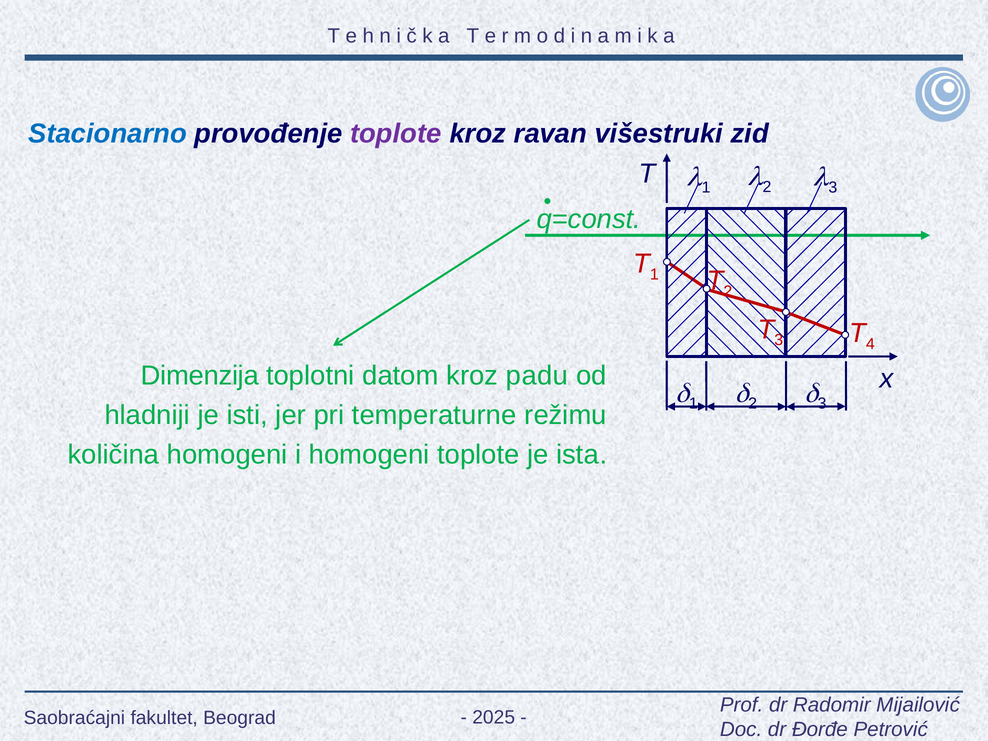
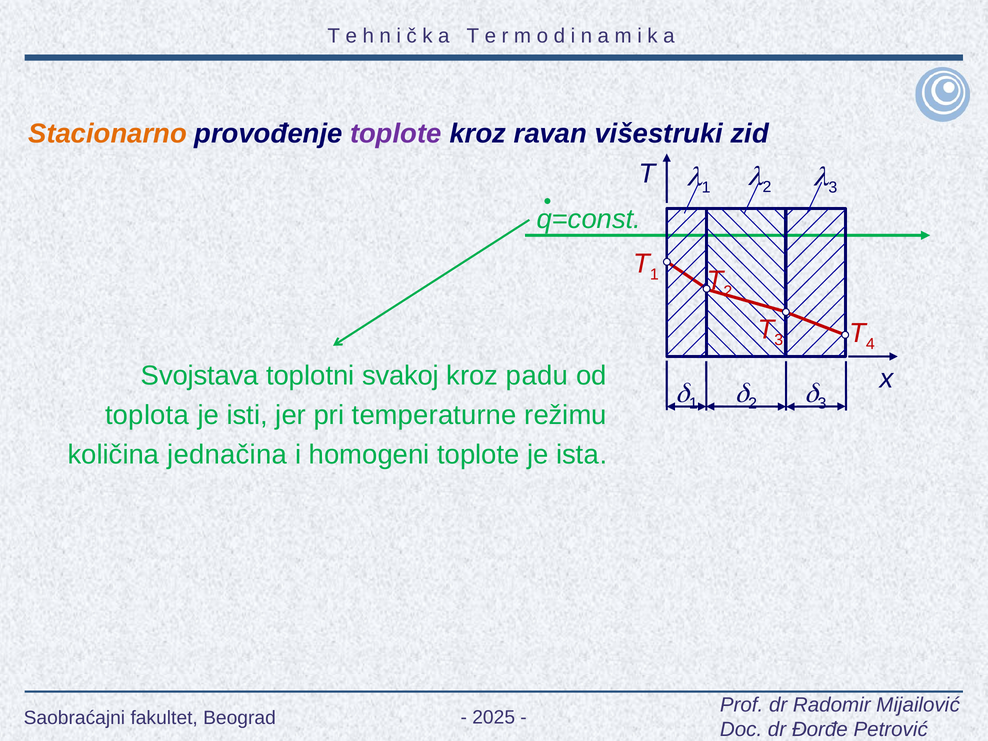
Stacionarno colour: blue -> orange (108, 134)
Dimenzija: Dimenzija -> Svojstava (200, 376)
datom: datom -> svakoj (401, 376)
hladniji: hladniji -> toplota (147, 415)
količina homogeni: homogeni -> jednačina (227, 455)
